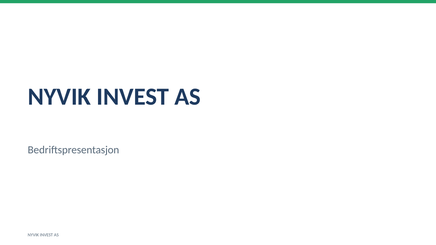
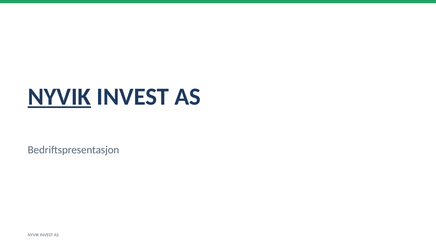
NYVIK underline: none -> present (59, 97)
